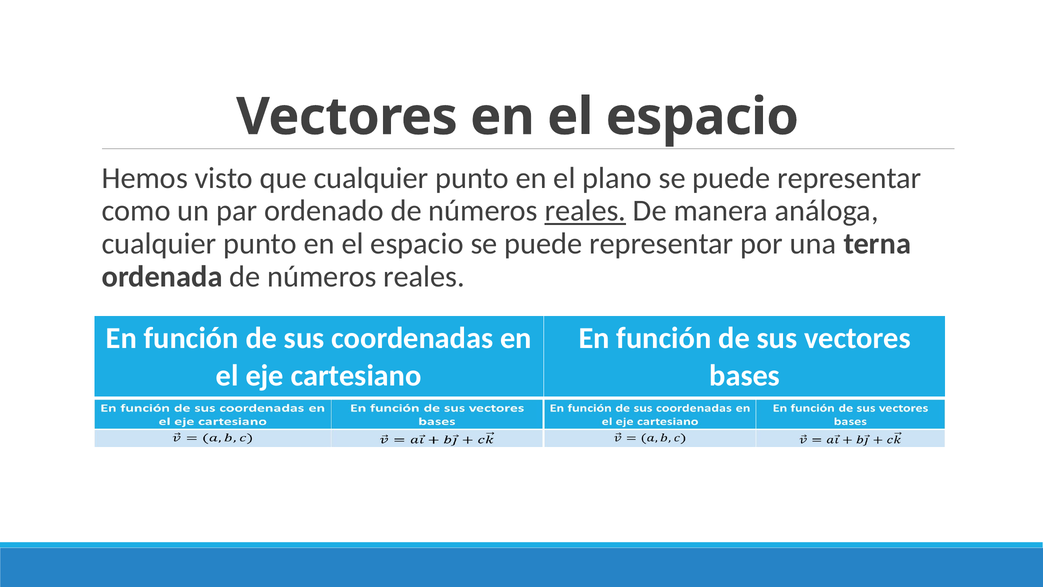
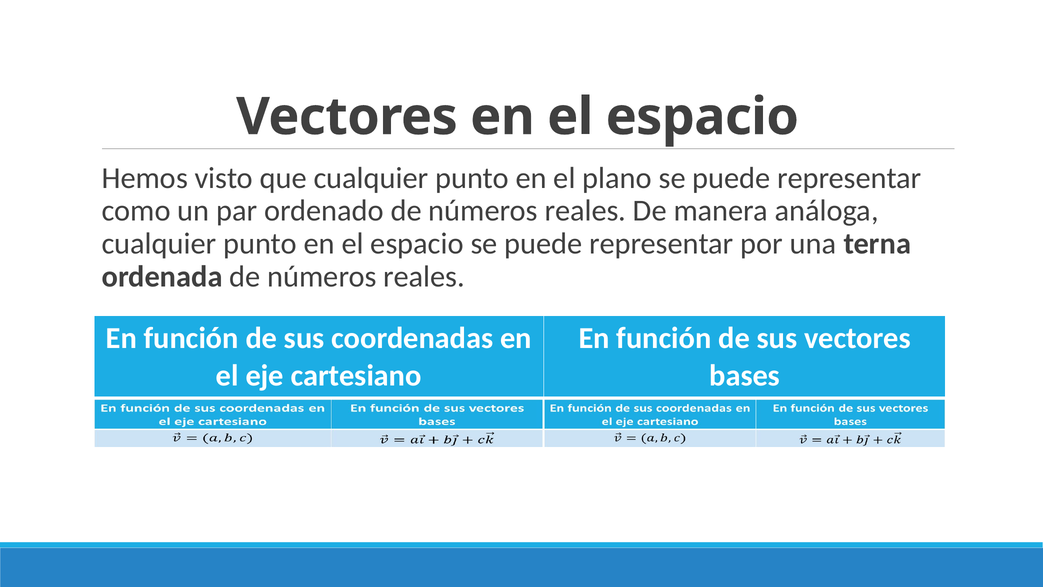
reales underline: present -> none (585, 211)
